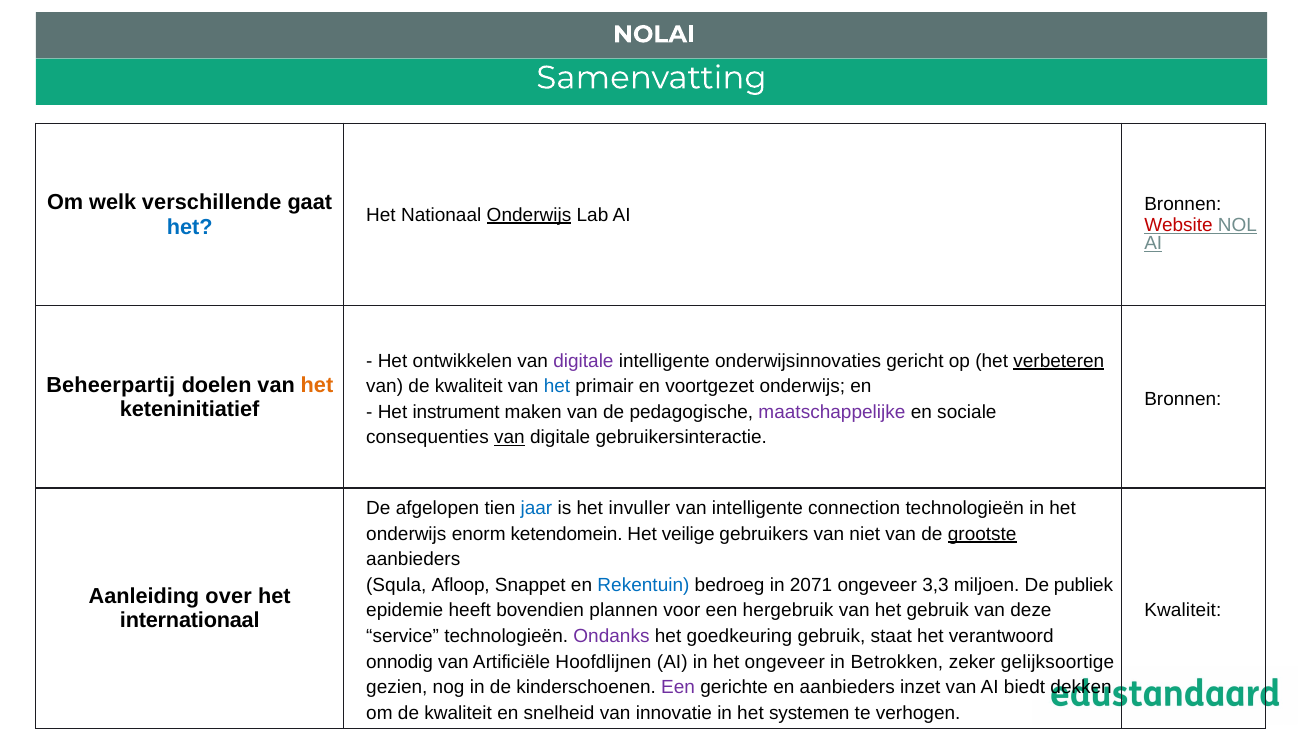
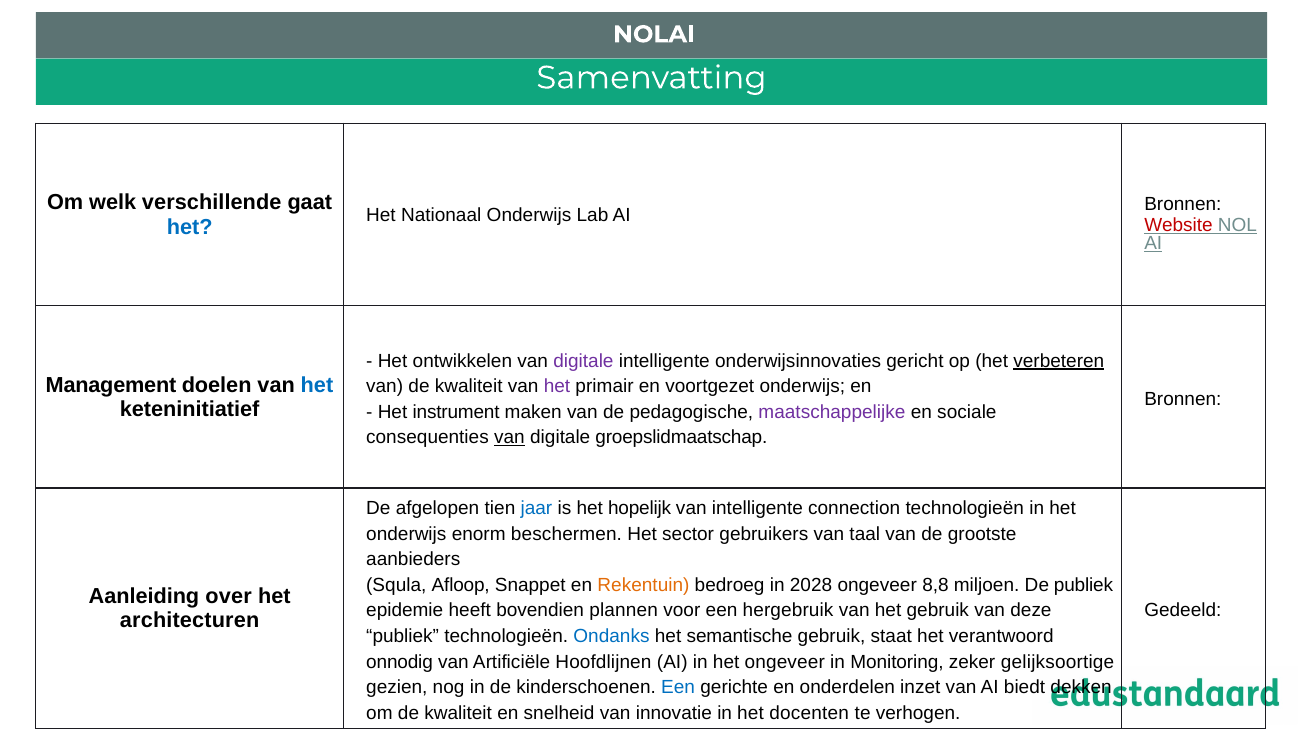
Onderwijs underline: present -> none (529, 215)
Beheerpartij: Beheerpartij -> Management (111, 385)
het colour: orange -> blue (317, 385)
het colour: blue -> purple (557, 386)
gebruikersinteractie: gebruikersinteractie -> groepslidmaatschap (681, 438)
invuller: invuller -> hopelijk (640, 508)
ketendomein: ketendomein -> beschermen (566, 534)
veilige: veilige -> sector (688, 534)
niet: niet -> taal (865, 534)
grootste underline: present -> none (982, 534)
Rekentuin colour: blue -> orange (643, 585)
2071: 2071 -> 2028 (811, 585)
3,3: 3,3 -> 8,8 (935, 585)
Kwaliteit: Kwaliteit -> Gedeeld (1183, 611)
internationaal: internationaal -> architecturen (190, 621)
service: service -> publiek (403, 636)
Ondanks colour: purple -> blue (611, 636)
goedkeuring: goedkeuring -> semantische (740, 636)
Betrokken: Betrokken -> Monitoring (897, 662)
Een colour: purple -> blue (678, 687)
en aanbieders: aanbieders -> onderdelen (847, 687)
systemen: systemen -> docenten (809, 713)
